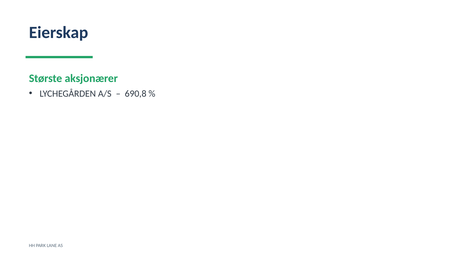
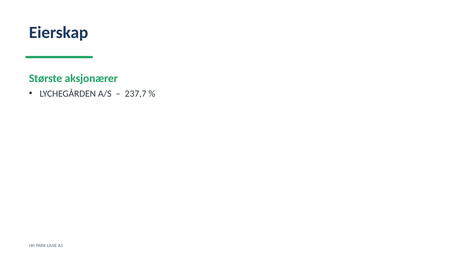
690,8: 690,8 -> 237,7 (136, 94)
